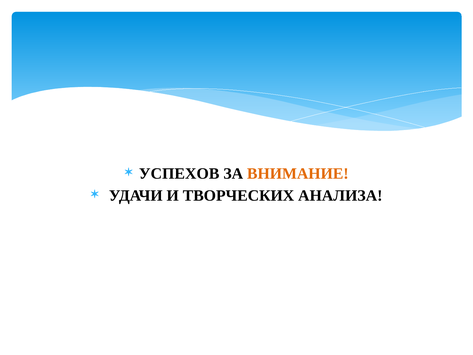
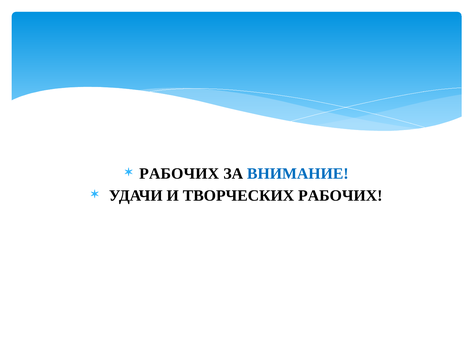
УСПЕХОВ: УСПЕХОВ -> РАБОЧИХ (179, 173)
ВНИМАНИЕ colour: orange -> blue (298, 173)
ТВОРЧЕСКИХ АНАЛИЗА: АНАЛИЗА -> РАБОЧИХ (340, 195)
